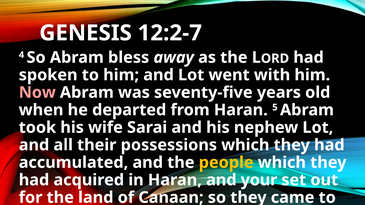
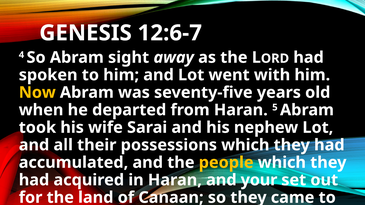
12:2-7: 12:2-7 -> 12:6-7 (170, 33)
bless: bless -> sight (129, 58)
Now colour: pink -> yellow (37, 93)
